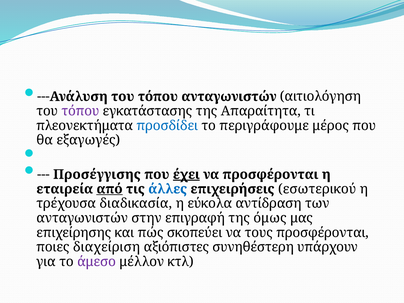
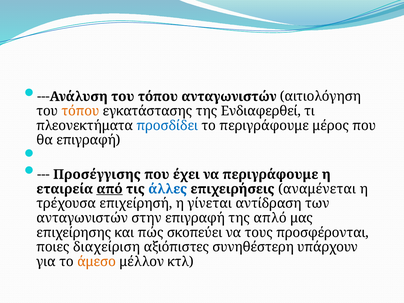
τόπου colour: purple -> orange (80, 111)
Απαραίτητα: Απαραίτητα -> Ενδιαφερθεί (261, 111)
θα εξαγωγές: εξαγωγές -> επιγραφή (88, 140)
έχει underline: present -> none (186, 174)
να προσφέρονται: προσφέρονται -> περιγράφουμε (270, 174)
εσωτερικού: εσωτερικού -> αναμένεται (317, 189)
διαδικασία: διαδικασία -> επιχείρησή (136, 204)
εύκολα: εύκολα -> γίνεται (210, 204)
όμως: όμως -> απλό (270, 218)
άμεσο colour: purple -> orange (97, 262)
